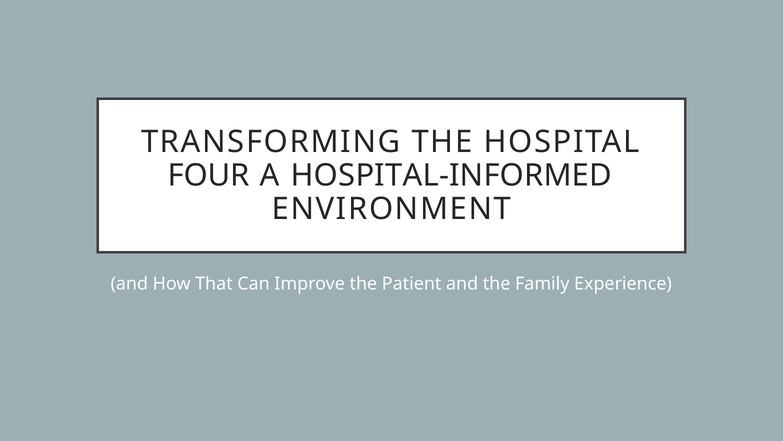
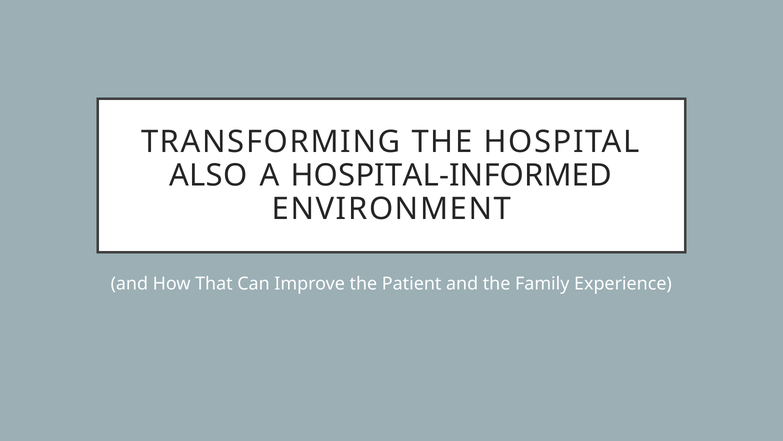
FOUR: FOUR -> ALSO (208, 175)
